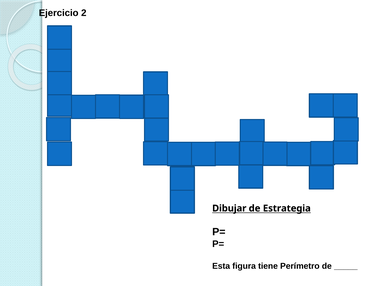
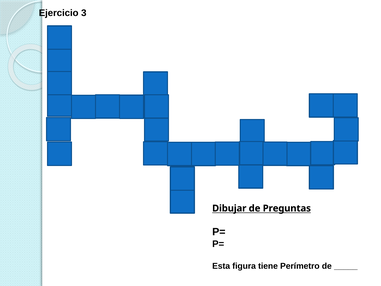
2: 2 -> 3 (84, 13)
Estrategia: Estrategia -> Preguntas (287, 208)
